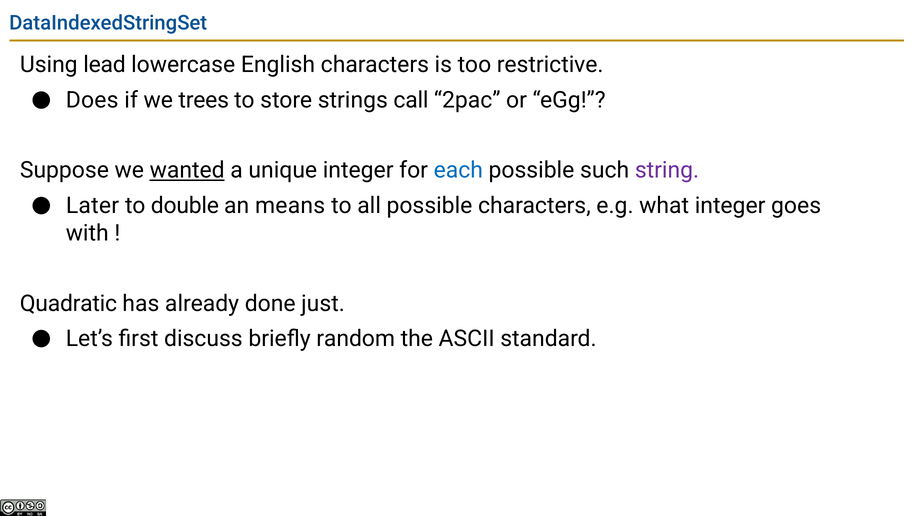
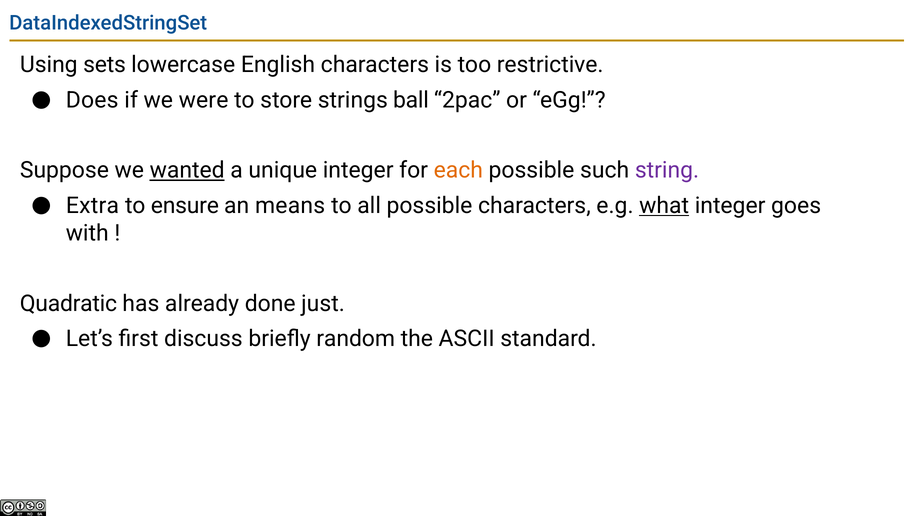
lead: lead -> sets (105, 65)
trees: trees -> were (204, 100)
call: call -> ball (411, 100)
each colour: blue -> orange (458, 171)
Later: Later -> Extra (92, 206)
double: double -> ensure (185, 206)
what underline: none -> present (664, 206)
